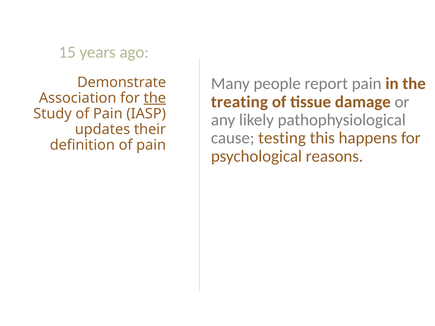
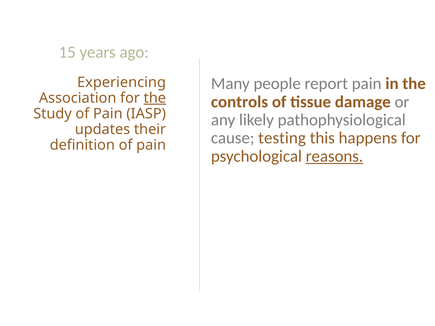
Demonstrate: Demonstrate -> Experiencing (122, 82)
treating: treating -> controls (240, 102)
reasons underline: none -> present (334, 156)
